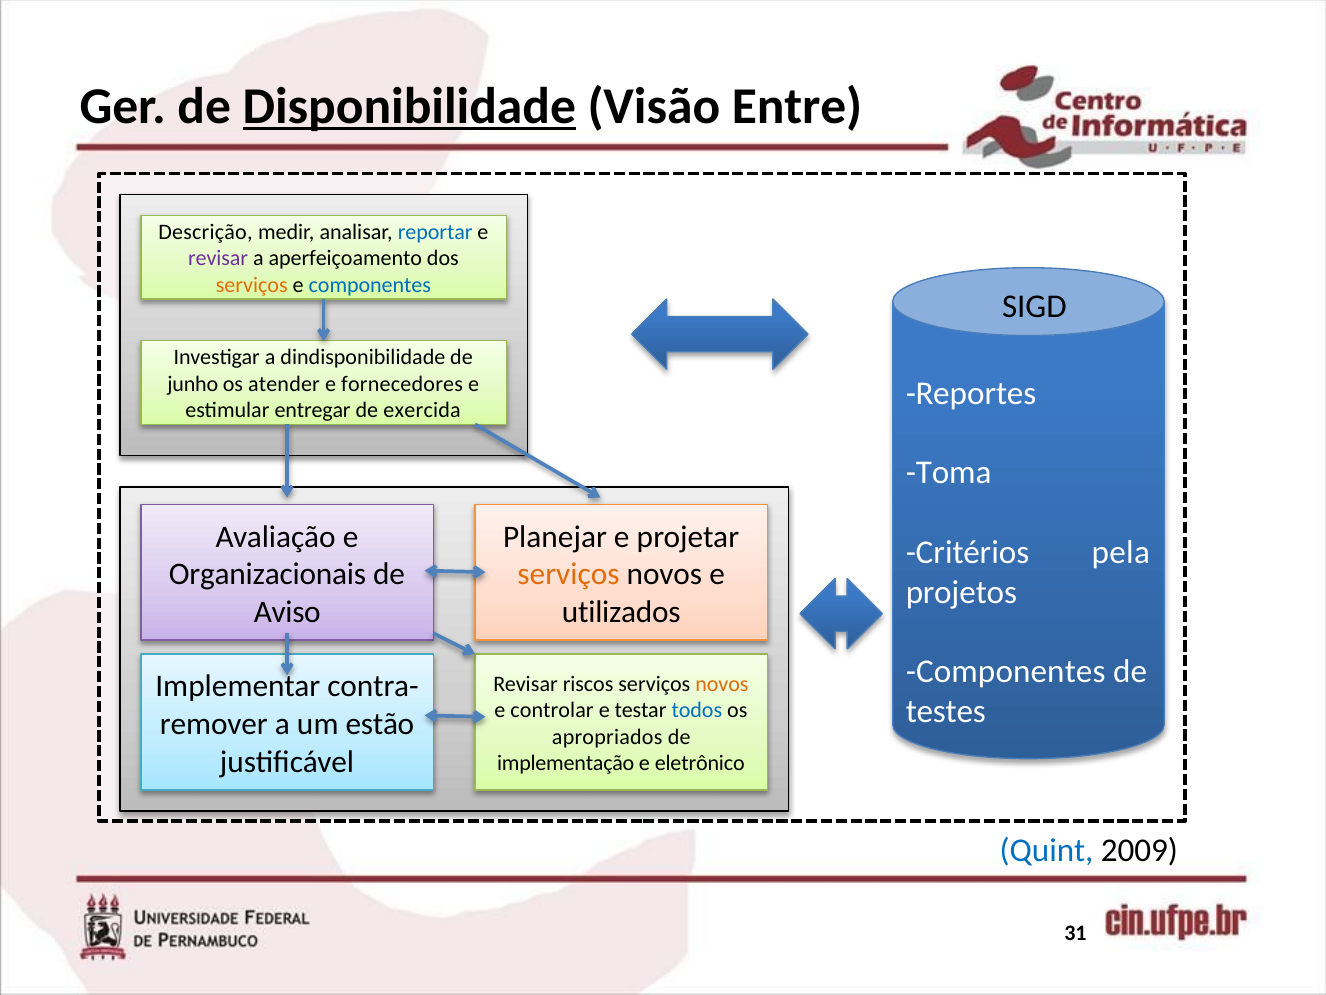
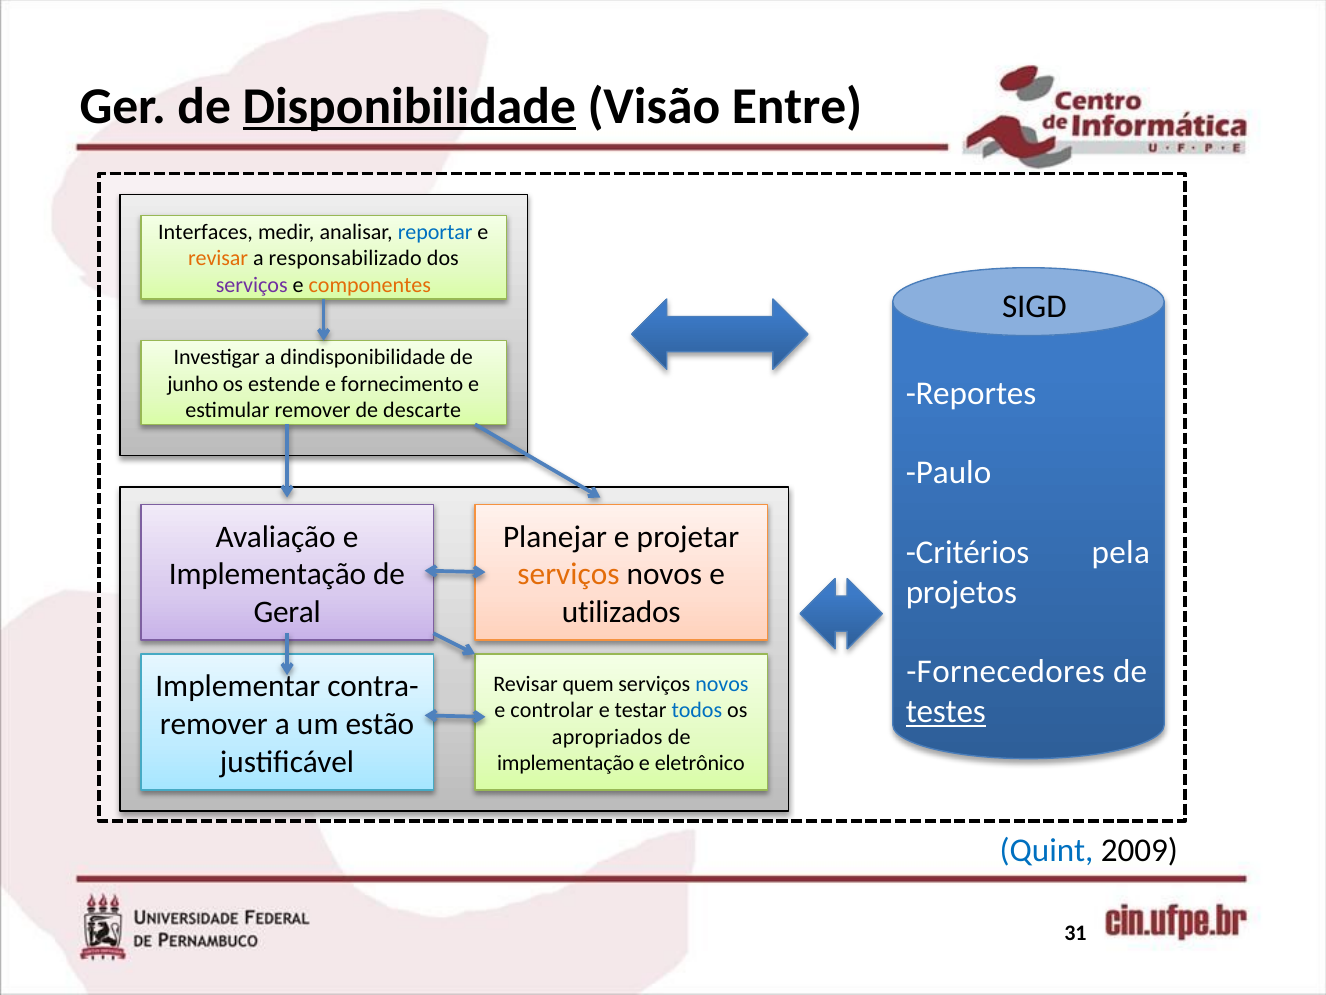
Descrição: Descrição -> Interfaces (206, 232)
revisar colour: purple -> orange (218, 259)
aperfeiçoamento: aperfeiçoamento -> responsabilizado (345, 259)
serviços colour: orange -> purple (252, 285)
componentes colour: blue -> orange (370, 285)
atender: atender -> estende (284, 384)
fornecedores: fornecedores -> fornecimento (402, 384)
estimular entregar: entregar -> remover (313, 410)
exercida: exercida -> descarte (422, 410)
Toma: Toma -> Paulo (949, 473)
Organizacionais: Organizacionais -> Implementação (268, 574)
Aviso: Aviso -> Geral (287, 612)
Componentes: Componentes -> Fornecedores (1006, 671)
riscos: riscos -> quem (588, 683)
novos colour: orange -> blue (722, 683)
testes underline: none -> present (946, 711)
